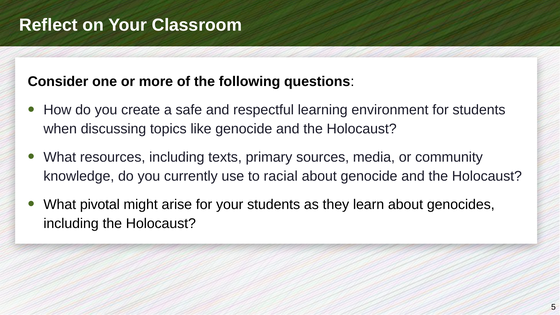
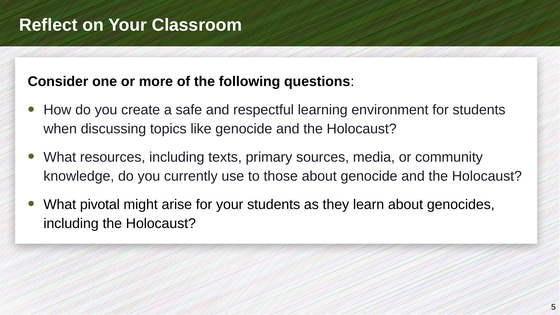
racial: racial -> those (281, 176)
